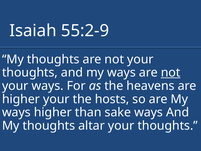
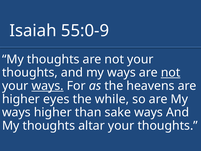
55:2-9: 55:2-9 -> 55:0-9 (85, 31)
ways underline: none -> present (48, 86)
higher your: your -> eyes (56, 99)
hosts: hosts -> while (112, 99)
